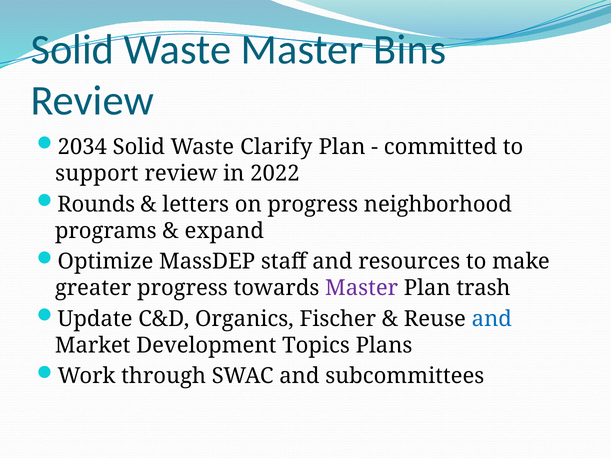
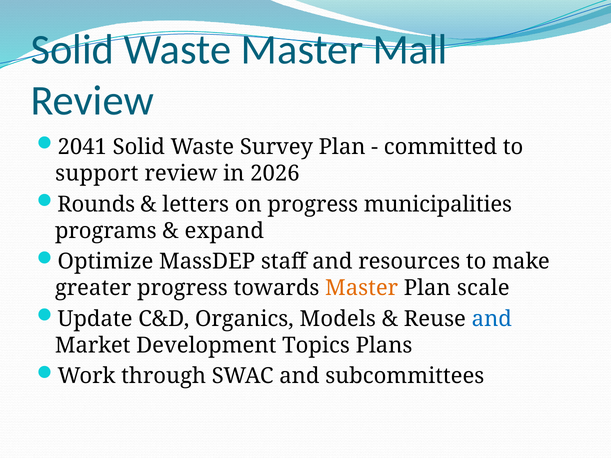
Bins: Bins -> Mall (410, 50)
2034: 2034 -> 2041 (82, 147)
Clarify: Clarify -> Survey (276, 147)
2022: 2022 -> 2026 (275, 174)
neighborhood: neighborhood -> municipalities (438, 204)
Master colour: purple -> orange (362, 288)
trash: trash -> scale (483, 288)
Fischer: Fischer -> Models (338, 319)
